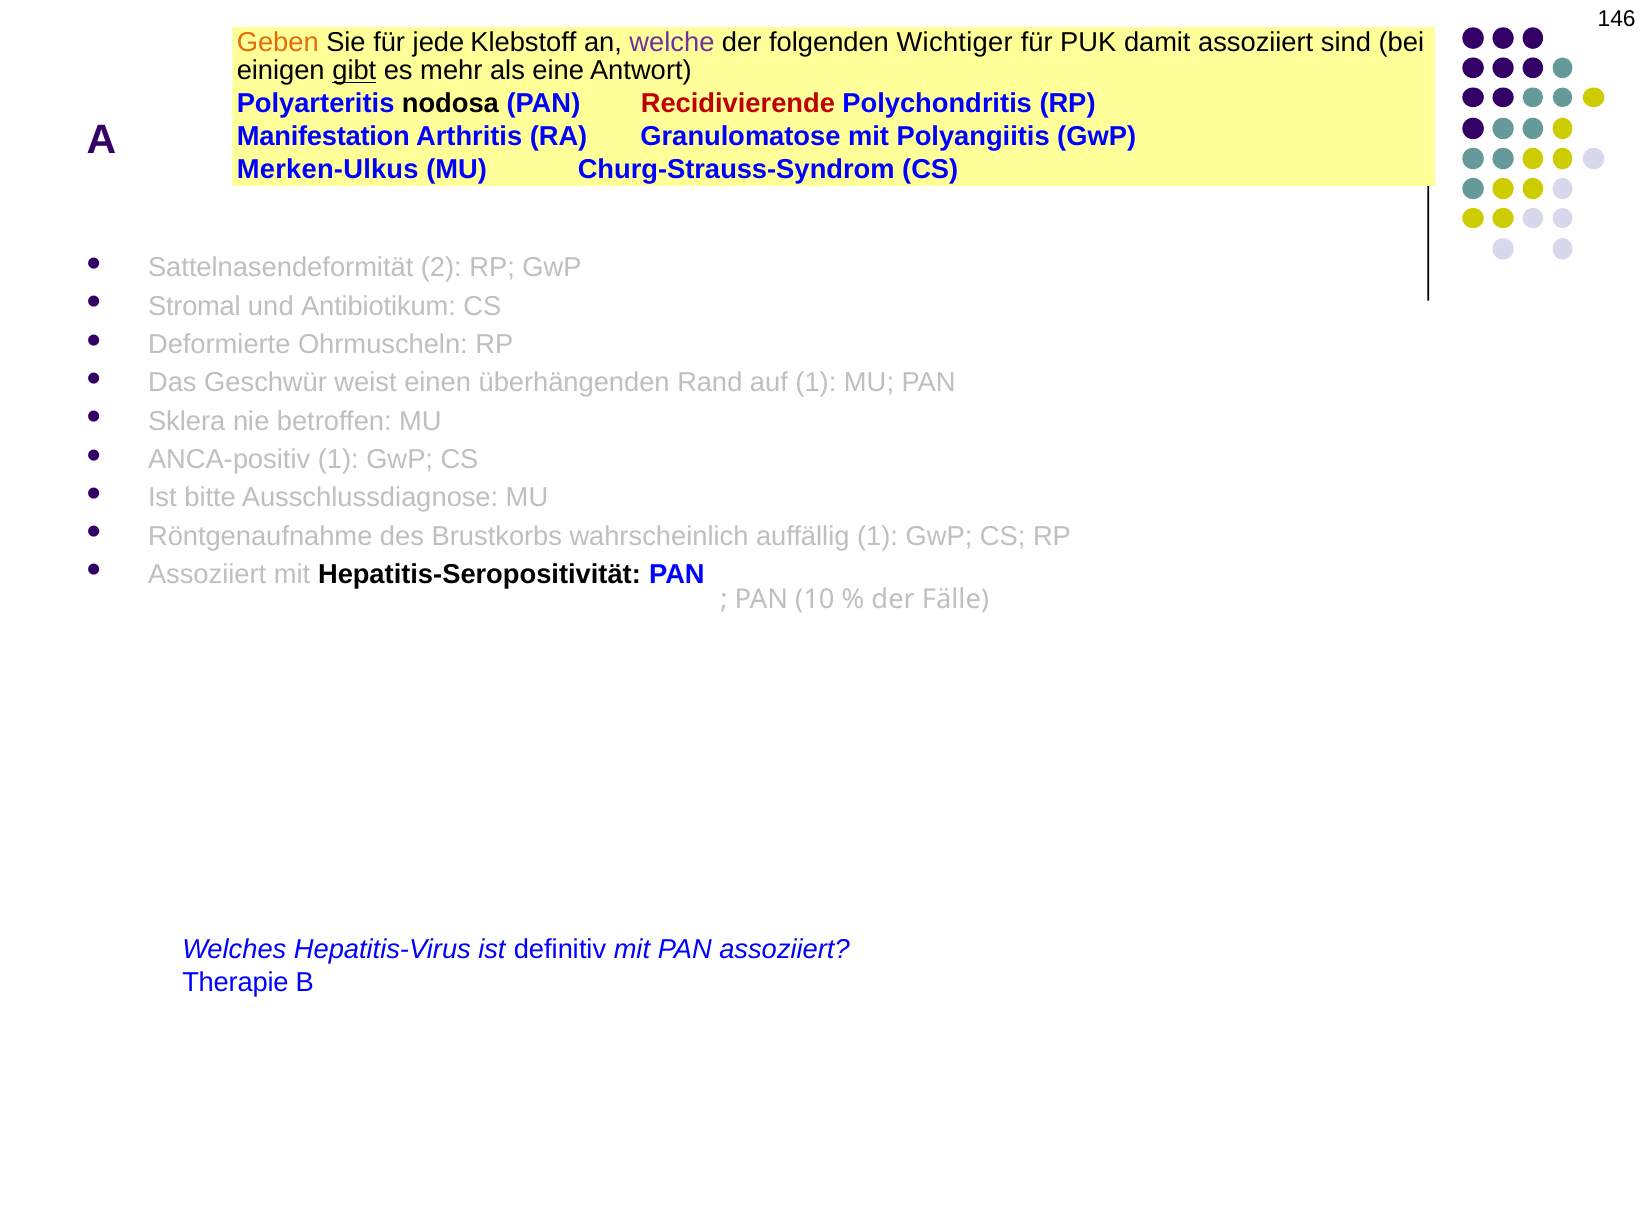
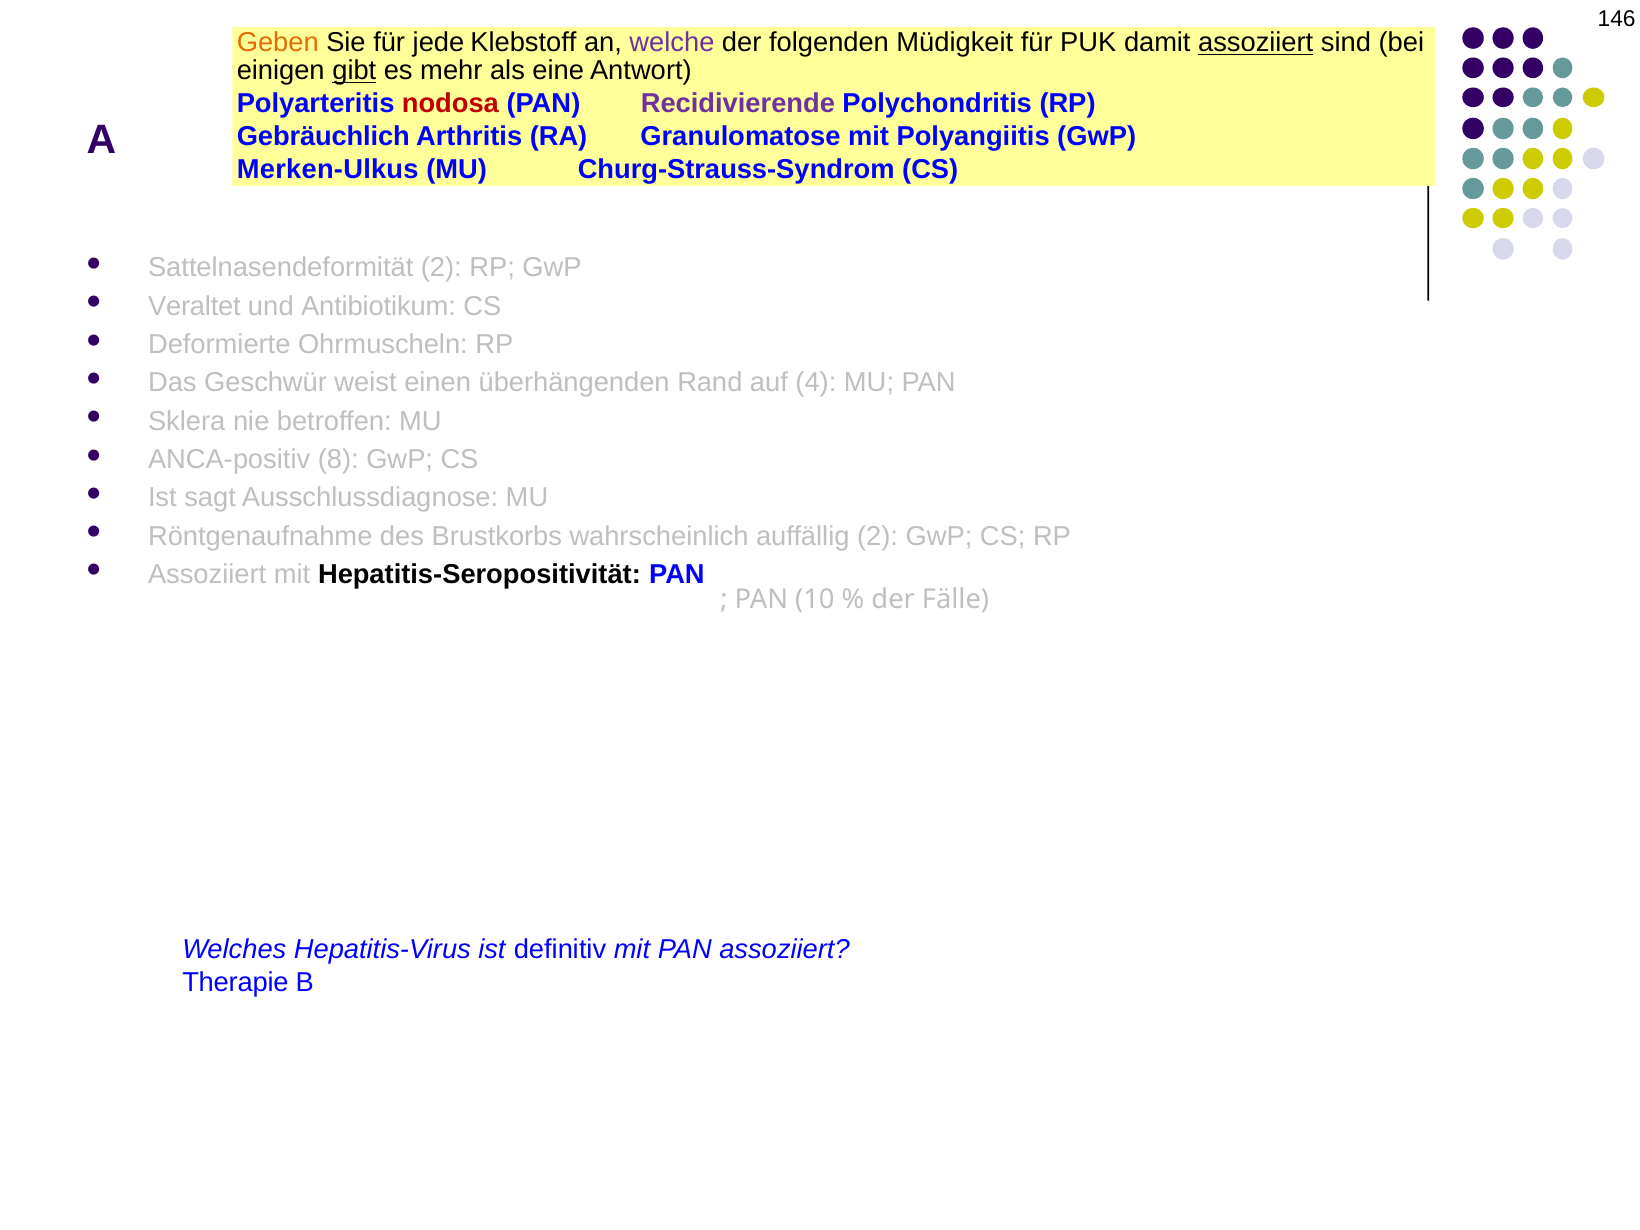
Wichtiger: Wichtiger -> Müdigkeit (955, 43)
assoziiert underline: none -> present (1256, 43)
nodosa colour: black -> red (450, 104)
Recidivierende colour: red -> purple (738, 104)
Manifestation: Manifestation -> Gebräuchlich (323, 136)
Stromal: Stromal -> Veraltet (194, 306)
auf 1: 1 -> 4 (816, 383)
ANCA-positiv 1: 1 -> 8 (338, 459)
bitte: bitte -> sagt (210, 498)
auffällig 1: 1 -> 2 (878, 536)
